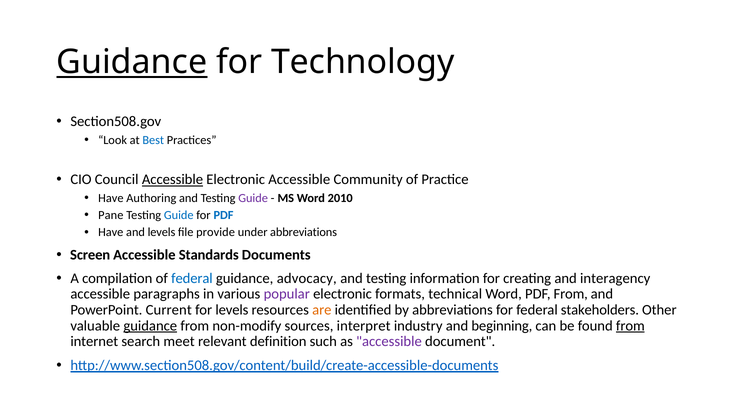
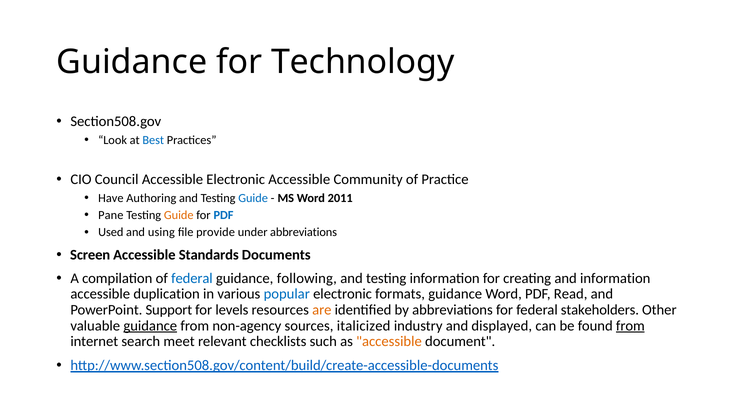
Guidance underline: present -> none (132, 62)
Accessible underline: present -> none (172, 179)
Guide colour: purple -> blue (253, 198)
2010: 2010 -> 2011 (340, 198)
Guide colour: blue -> orange (179, 215)
Have: Have -> Used (111, 232)
and levels: levels -> using (161, 232)
advocacy: advocacy -> following (307, 278)
and interagency: interagency -> information (615, 278)
paragraphs: paragraphs -> duplication (167, 294)
popular colour: purple -> blue (287, 294)
formats technical: technical -> guidance (455, 294)
PDF From: From -> Read (571, 294)
Current: Current -> Support (169, 310)
non-modify: non-modify -> non-agency (247, 326)
interpret: interpret -> italicized (364, 326)
beginning: beginning -> displayed (502, 326)
definition: definition -> checklists (278, 341)
accessible colour: purple -> orange (389, 341)
